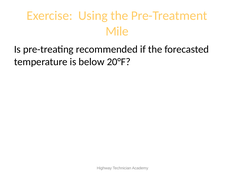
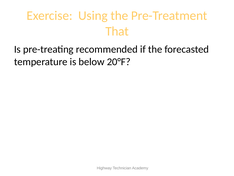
Mile: Mile -> That (117, 31)
